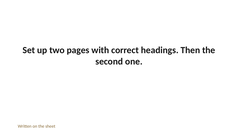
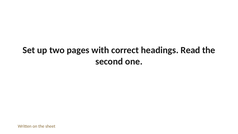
Then: Then -> Read (190, 50)
